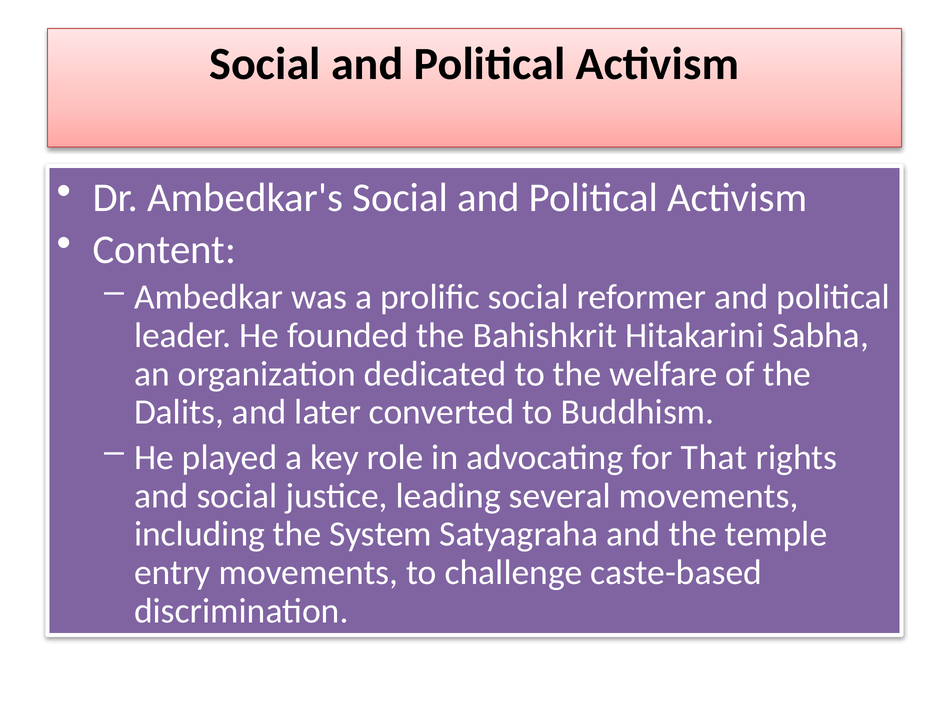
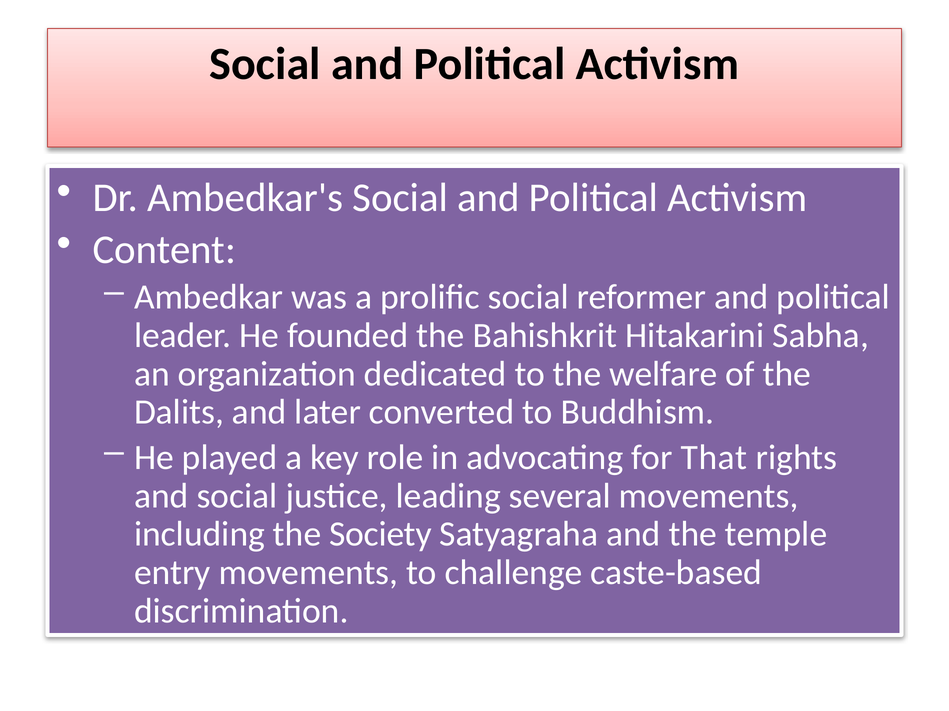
System: System -> Society (381, 535)
